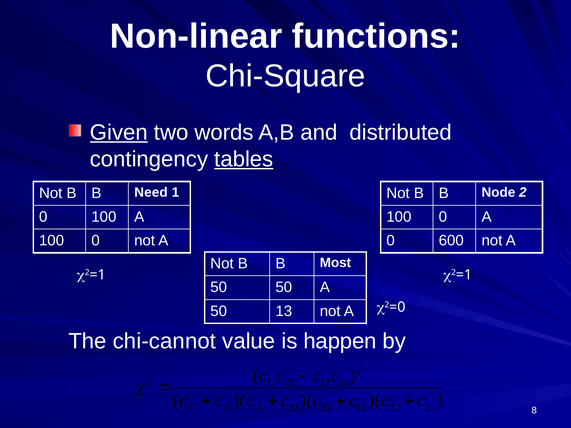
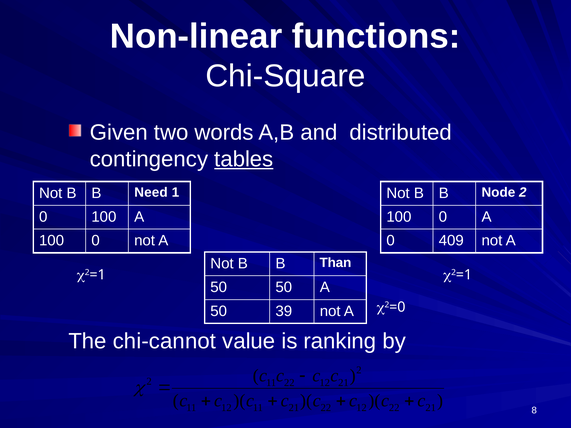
Given underline: present -> none (119, 133)
600: 600 -> 409 (451, 241)
Most: Most -> Than (335, 263)
13: 13 -> 39 (284, 311)
happen: happen -> ranking (340, 341)
